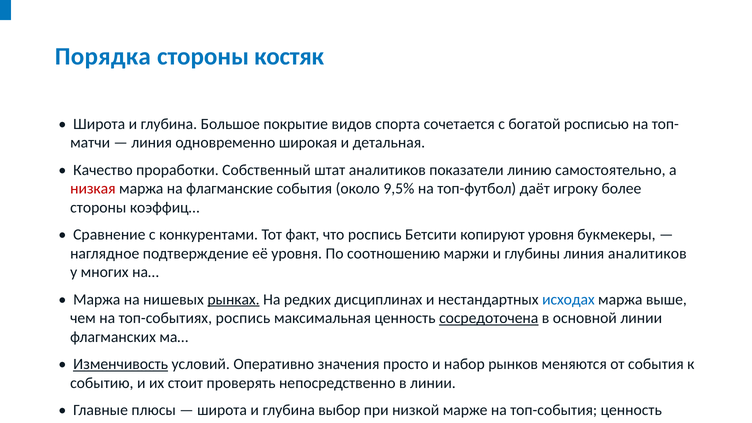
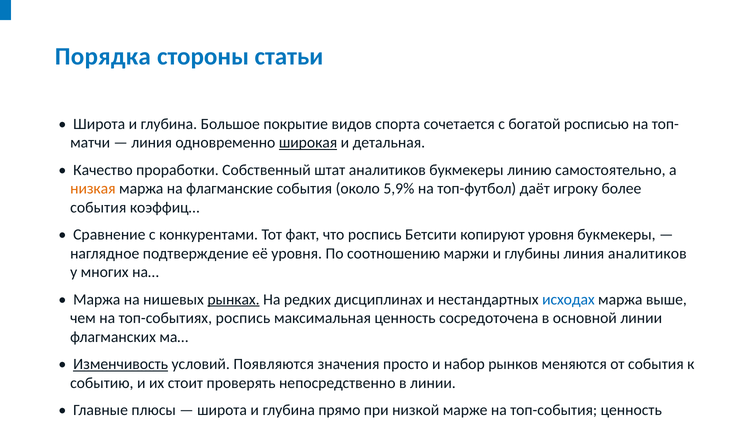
костяк: костяк -> статьи (289, 57)
широкая underline: none -> present (308, 143)
аналитиков показатели: показатели -> букмекеры (466, 170)
низкая colour: red -> orange (93, 189)
9,5%: 9,5% -> 5,9% (399, 189)
стороны: стороны -> события (98, 207)
сосредоточена underline: present -> none (489, 318)
Оперативно: Оперативно -> Появляются (274, 364)
выбор: выбор -> прямо (339, 410)
